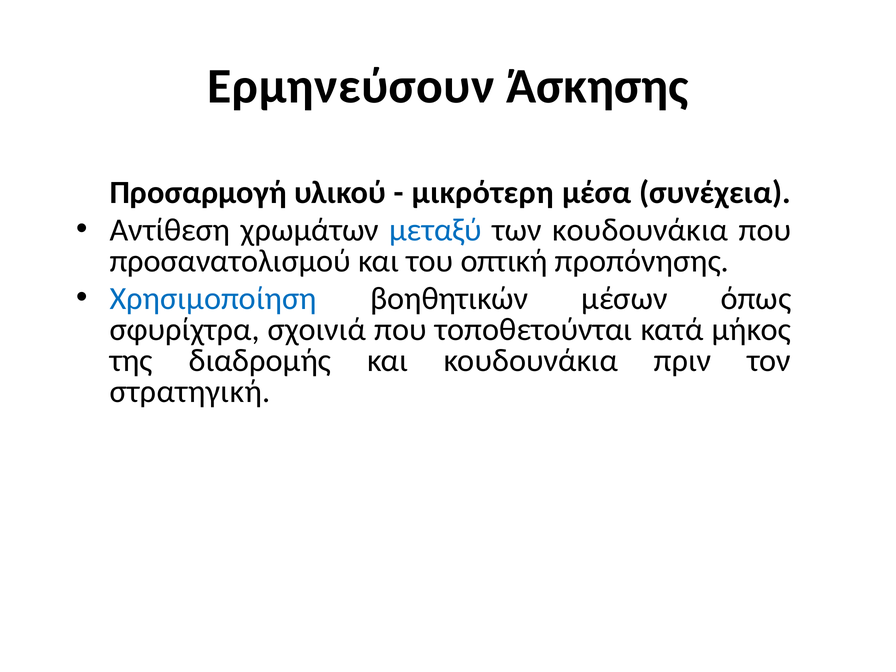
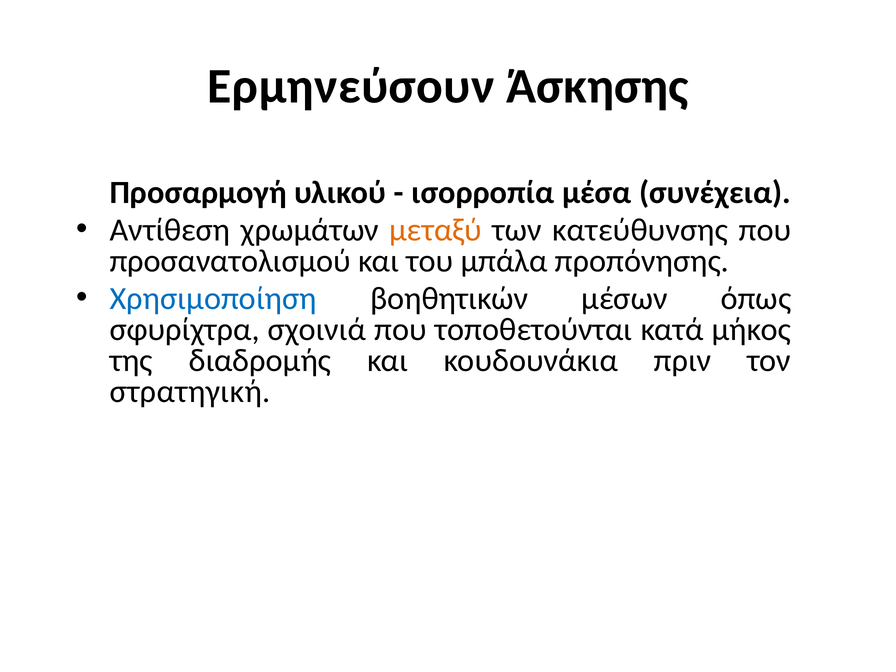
μικρότερη: μικρότερη -> ισορροπία (483, 192)
μεταξύ colour: blue -> orange (436, 230)
των κουδουνάκια: κουδουνάκια -> κατεύθυνσης (640, 230)
οπτική: οπτική -> μπάλα (504, 261)
